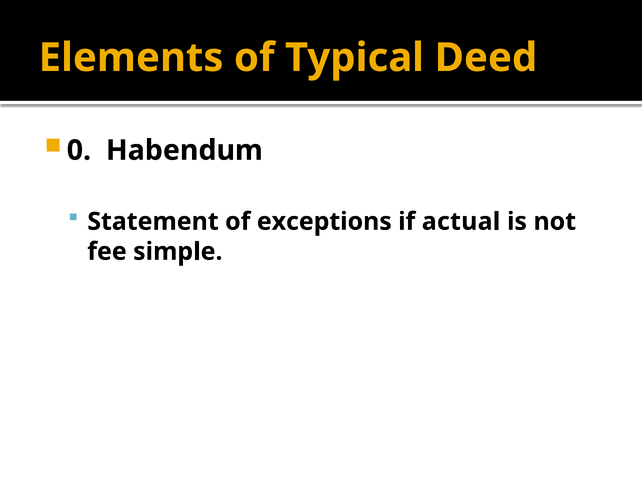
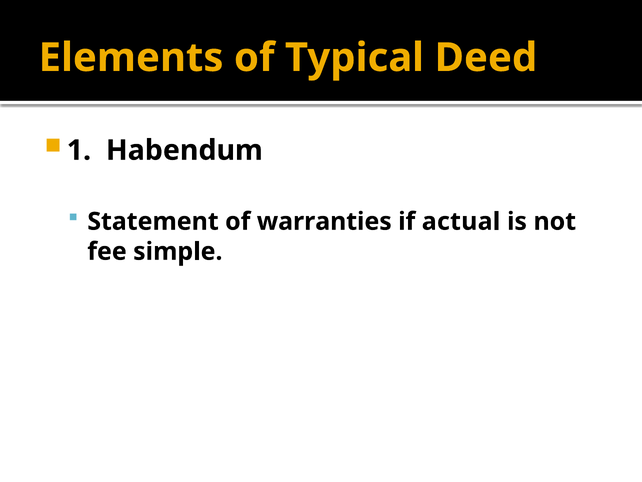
0: 0 -> 1 (79, 150)
exceptions: exceptions -> warranties (324, 221)
